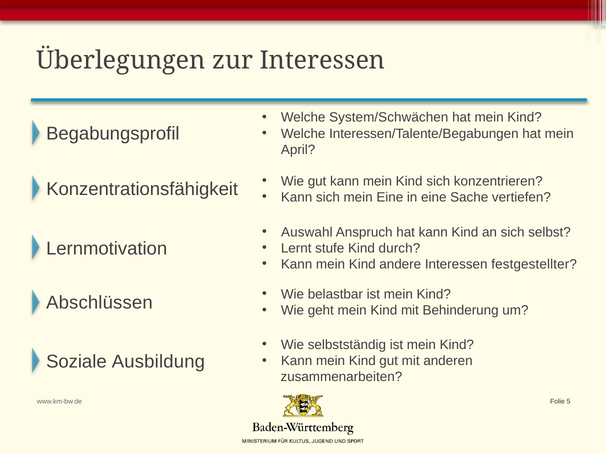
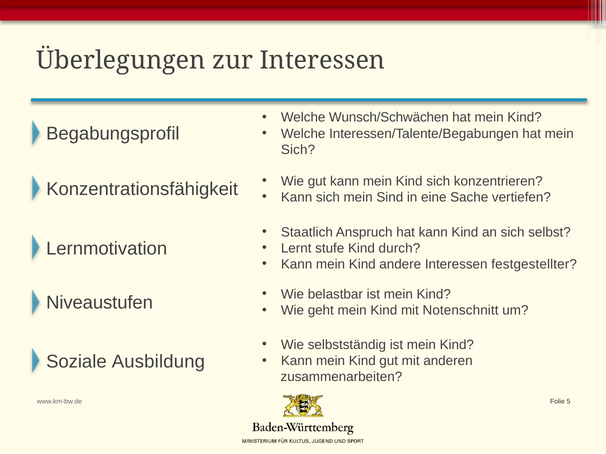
System/Schwächen: System/Schwächen -> Wunsch/Schwächen (389, 118)
April: April -> Sich (298, 150)
mein Eine: Eine -> Sind (390, 197)
Auswahl: Auswahl -> Staatlich (307, 232)
Abschlüssen: Abschlüssen -> Niveaustufen (100, 303)
Behinderung: Behinderung -> Notenschnitt (461, 311)
